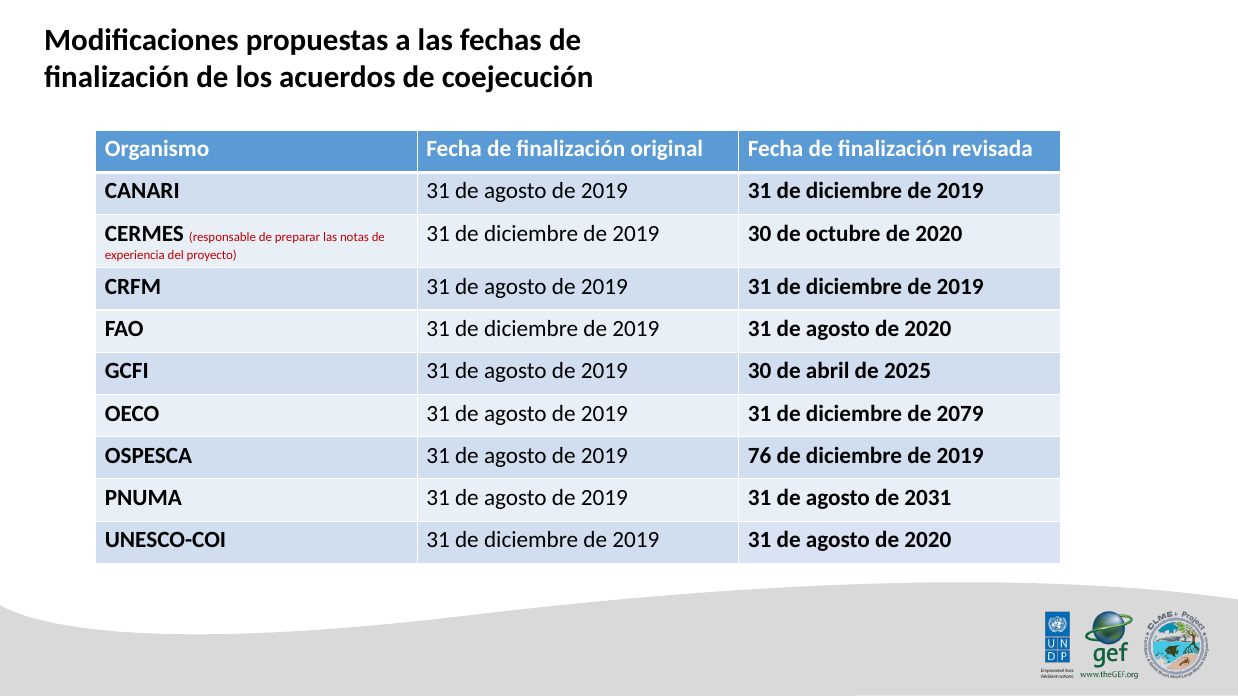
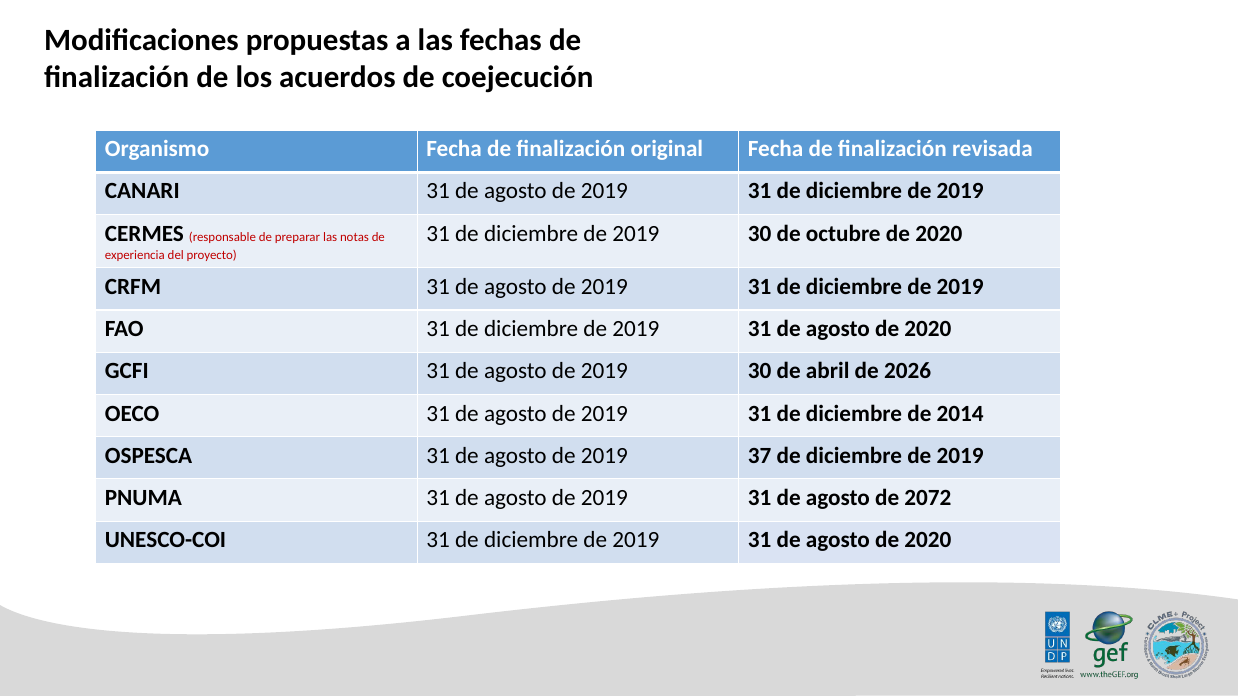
2025: 2025 -> 2026 (908, 371)
2079: 2079 -> 2014 (960, 414)
76: 76 -> 37 (760, 456)
2031: 2031 -> 2072 (928, 498)
